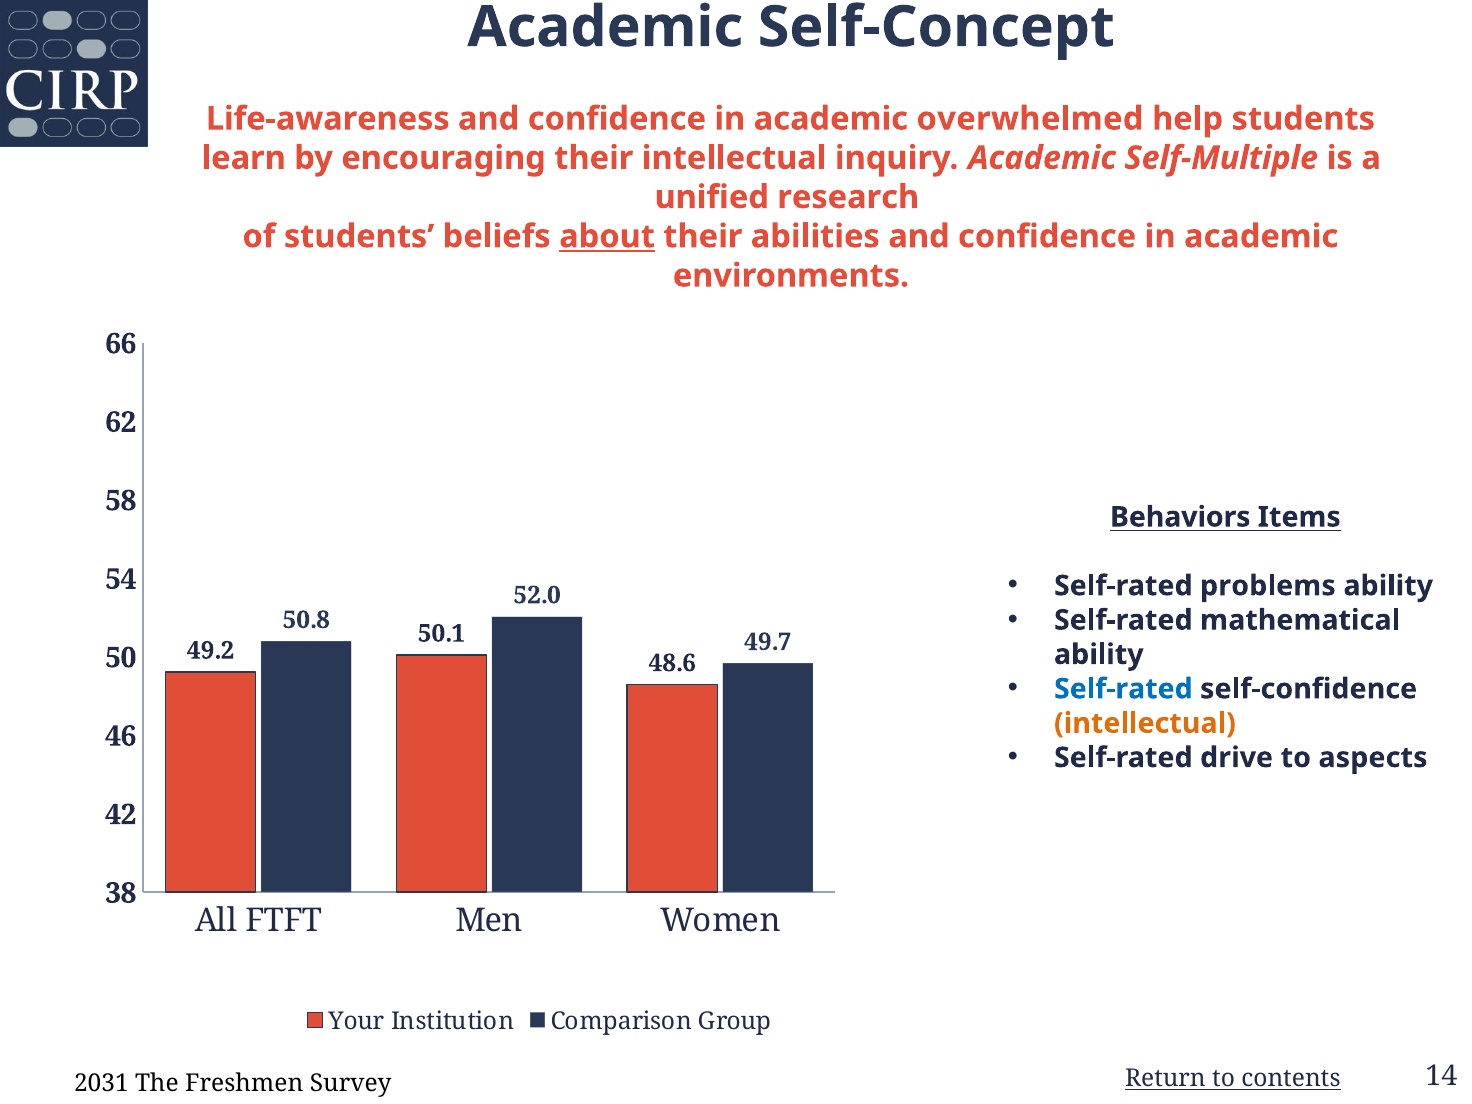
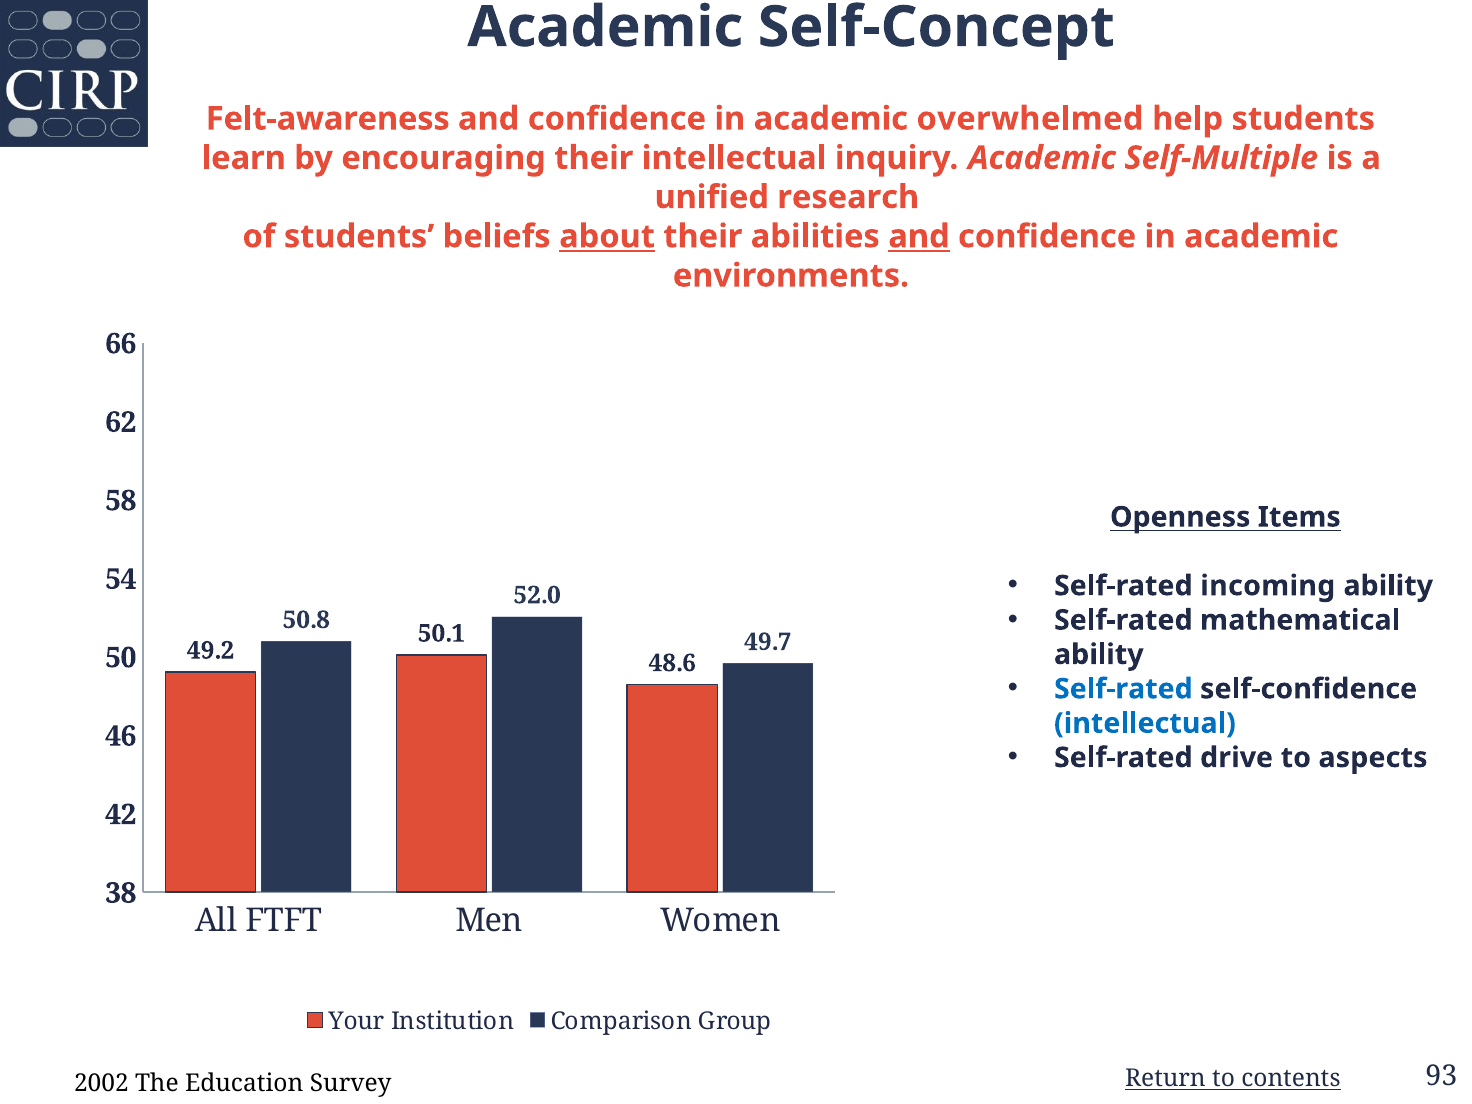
Life-awareness: Life-awareness -> Felt-awareness (328, 119)
and underline: none -> present (919, 236)
Behaviors: Behaviors -> Openness (1180, 517)
problems: problems -> incoming (1268, 586)
intellectual colour: orange -> blue (1145, 723)
2031: 2031 -> 2002 (101, 1084)
Freshmen: Freshmen -> Education (244, 1084)
14: 14 -> 93 (1441, 1076)
